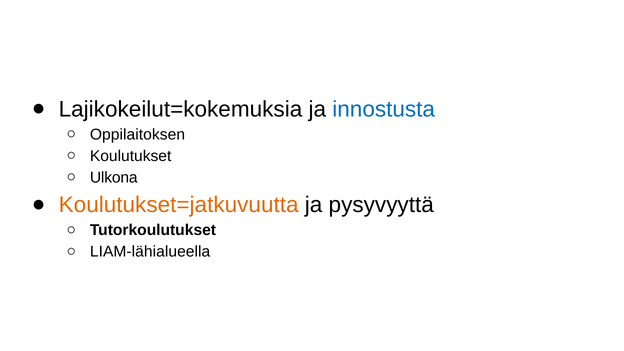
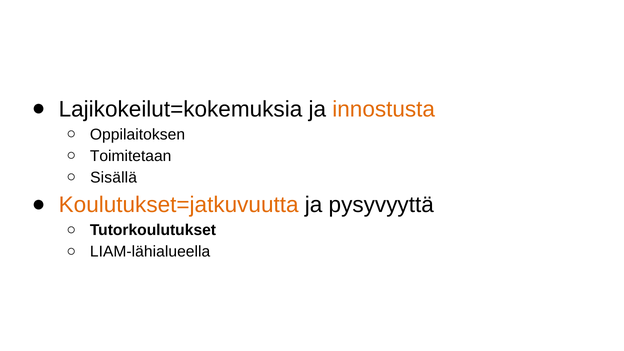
innostusta colour: blue -> orange (384, 109)
Koulutukset: Koulutukset -> Toimitetaan (131, 156)
Ulkona: Ulkona -> Sisällä (114, 178)
